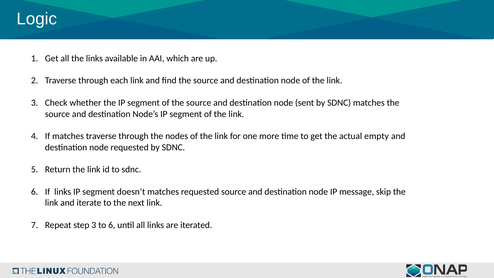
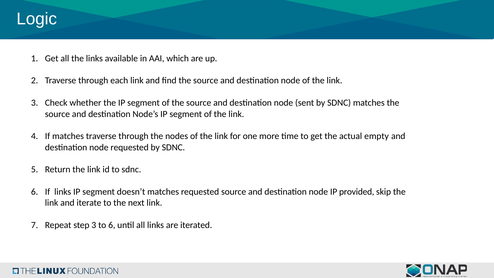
message: message -> provided (357, 192)
